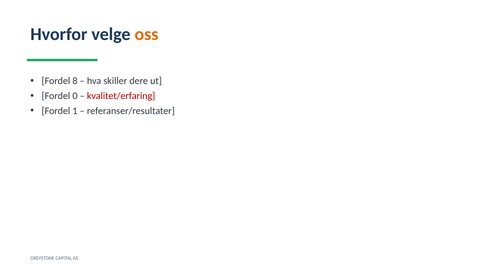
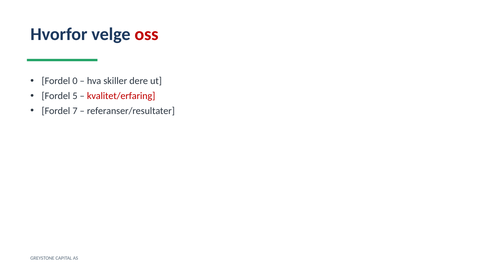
oss colour: orange -> red (147, 34)
8: 8 -> 0 (75, 81)
0: 0 -> 5 (75, 96)
1: 1 -> 7 (75, 111)
